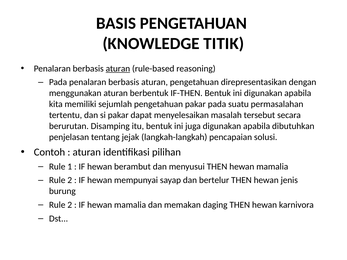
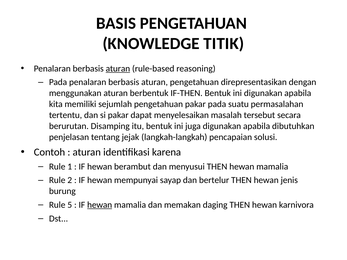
pilihan: pilihan -> karena (167, 152)
2: 2 -> 5 (70, 205)
hewan underline: none -> present (100, 205)
